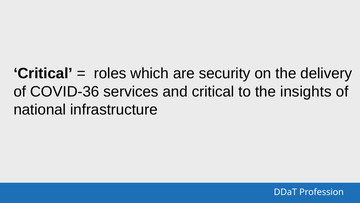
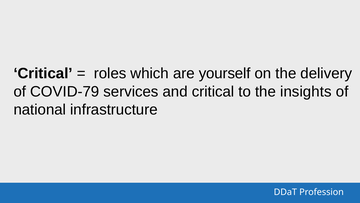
security: security -> yourself (225, 73)
COVID-36: COVID-36 -> COVID-79 (65, 91)
